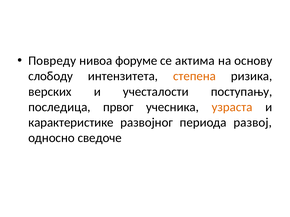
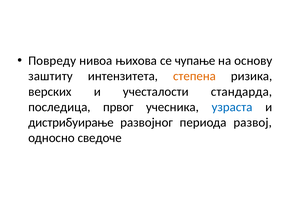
форуме: форуме -> њихова (136, 61)
актима: актима -> чупање (195, 61)
слободу: слободу -> заштиту (51, 76)
поступању: поступању -> стандарда (242, 92)
узраста colour: orange -> blue (232, 107)
карактеристике: карактеристике -> дистрибуирање (71, 123)
